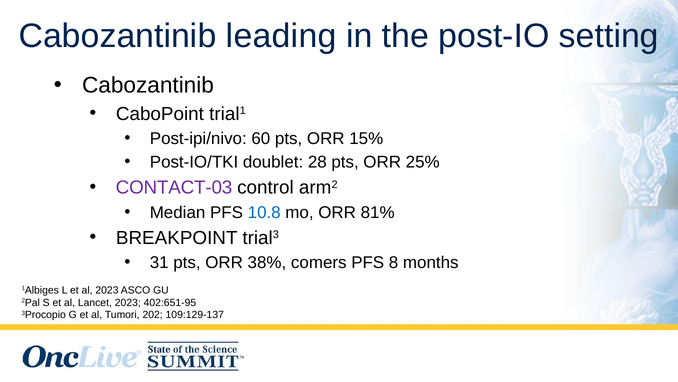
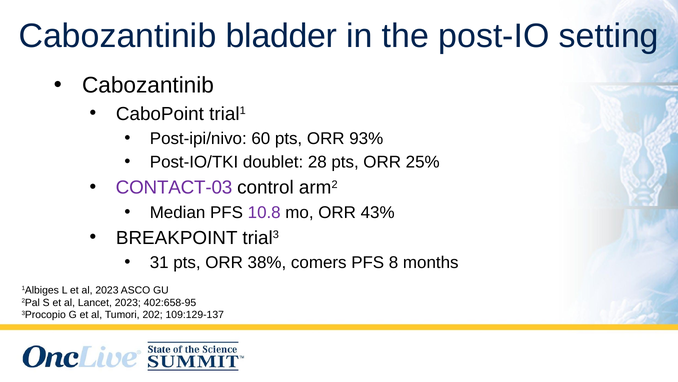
leading: leading -> bladder (281, 36)
15%: 15% -> 93% (366, 138)
10.8 colour: blue -> purple (264, 212)
81%: 81% -> 43% (378, 212)
402:651-95: 402:651-95 -> 402:658-95 (170, 302)
